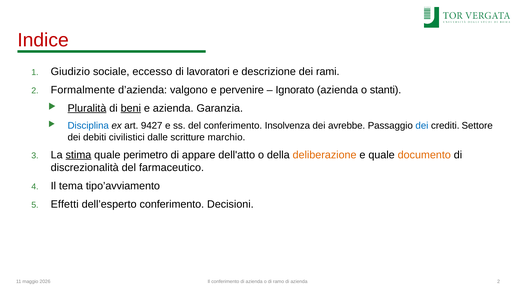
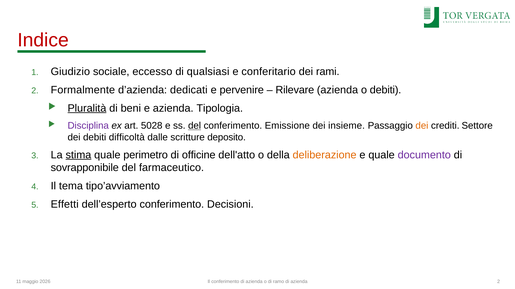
lavoratori: lavoratori -> qualsiasi (208, 72)
descrizione: descrizione -> conferitario (269, 72)
valgono: valgono -> dedicati (189, 90)
Ignorato: Ignorato -> Rilevare (295, 90)
o stanti: stanti -> debiti (386, 90)
beni underline: present -> none (131, 108)
Garanzia: Garanzia -> Tipologia (220, 108)
Disciplina colour: blue -> purple (88, 126)
9427: 9427 -> 5028 (152, 126)
del underline: none -> present (195, 126)
Insolvenza: Insolvenza -> Emissione (287, 126)
avrebbe: avrebbe -> insieme (347, 126)
dei colour: blue -> orange (422, 126)
civilistici: civilistici -> difficoltà (127, 138)
marchio: marchio -> deposito (227, 138)
appare: appare -> officine (199, 155)
documento colour: orange -> purple (424, 155)
discrezionalità: discrezionalità -> sovrapponibile (85, 168)
